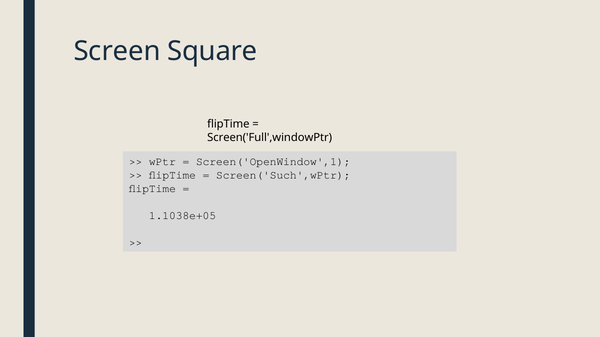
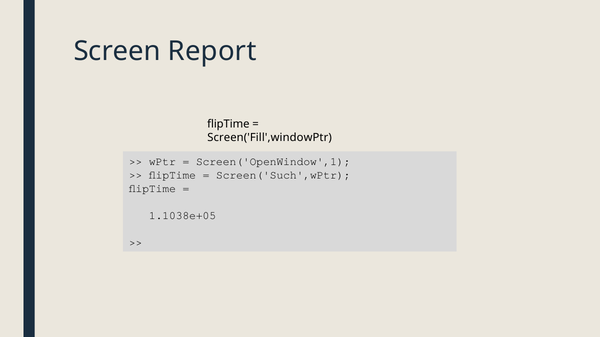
Square: Square -> Report (212, 51)
Screen('Full',windowPtr: Screen('Full',windowPtr -> Screen('Fill',windowPtr (270, 138)
